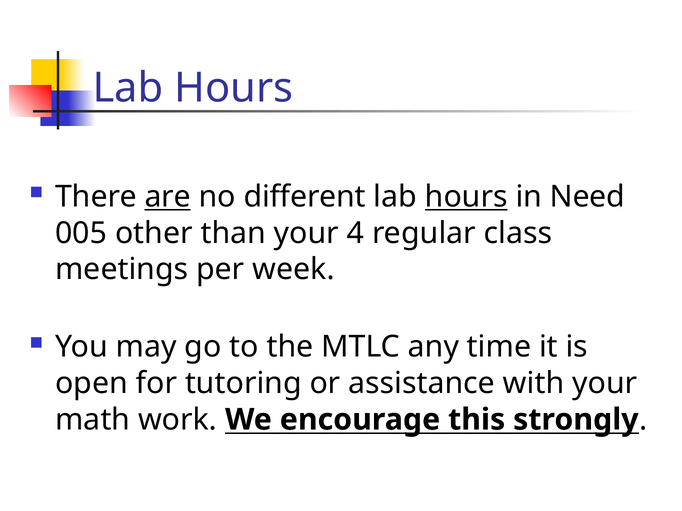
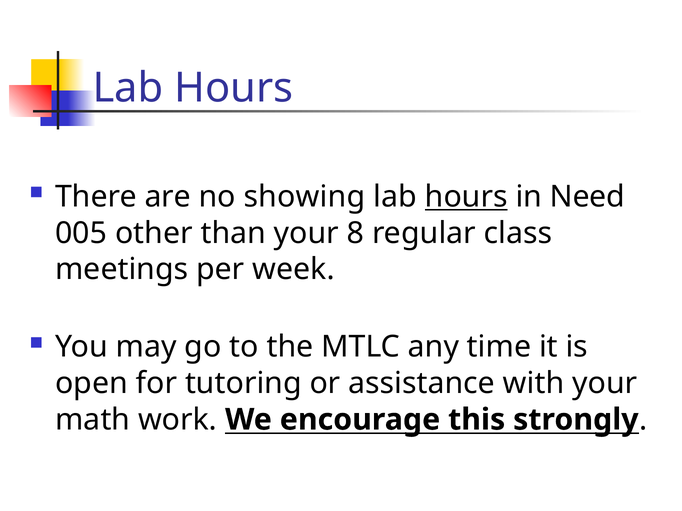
are underline: present -> none (168, 197)
different: different -> showing (304, 197)
4: 4 -> 8 (356, 233)
